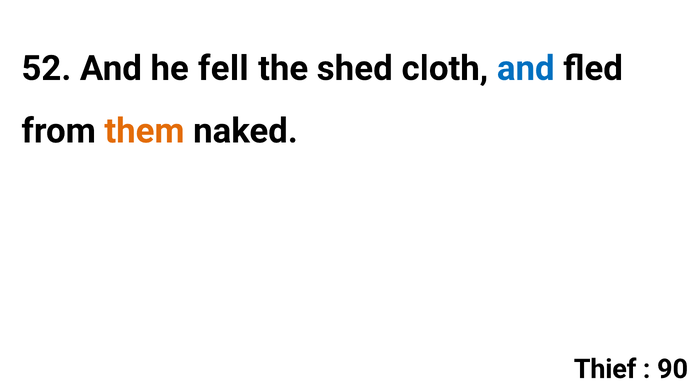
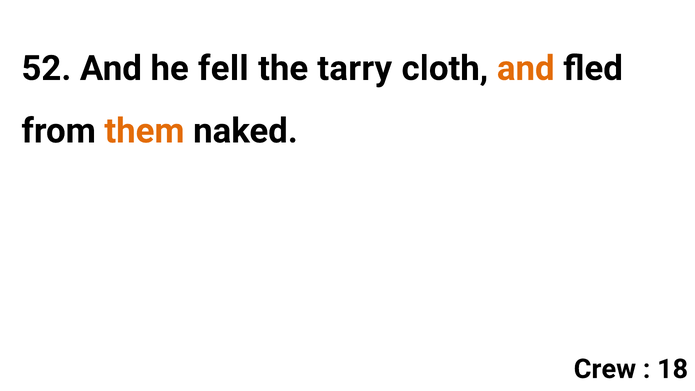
shed: shed -> tarry (355, 68)
and colour: blue -> orange (526, 68)
Thief: Thief -> Crew (605, 369)
90: 90 -> 18 (673, 369)
